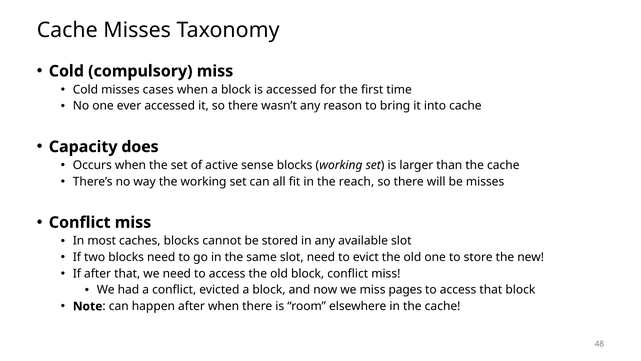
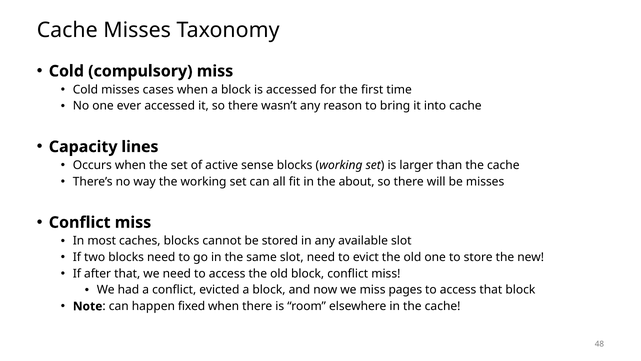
does: does -> lines (140, 147)
reach: reach -> about (357, 181)
happen after: after -> fixed (192, 306)
